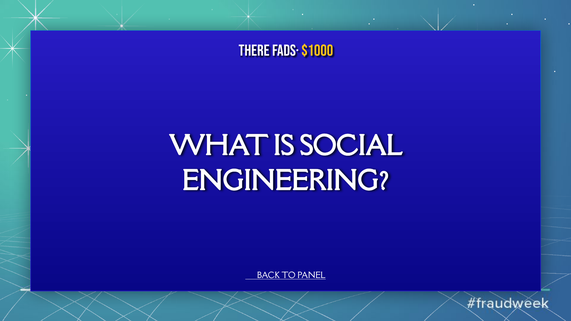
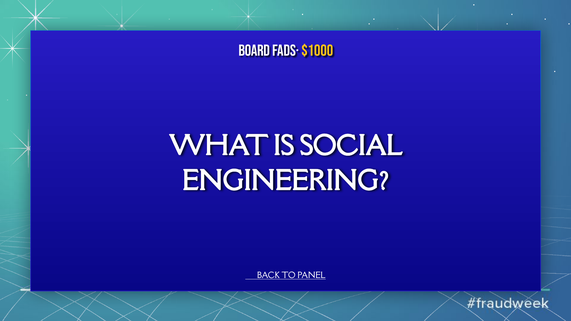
There: There -> Board (254, 51)
